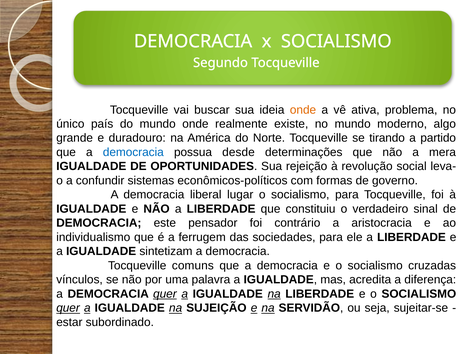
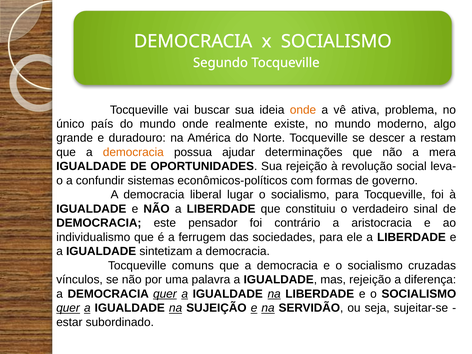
tirando: tirando -> descer (387, 138)
partido: partido -> restam (438, 138)
democracia colour: blue -> orange (133, 152)
desde: desde -> ajudar (239, 152)
mas acredita: acredita -> rejeição (370, 280)
